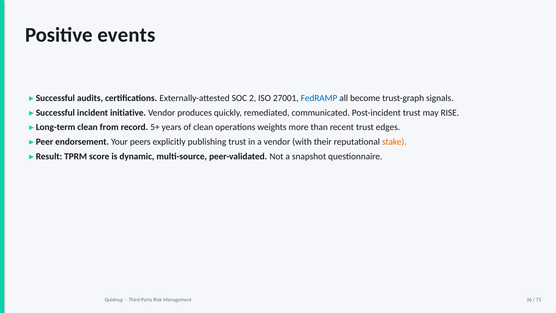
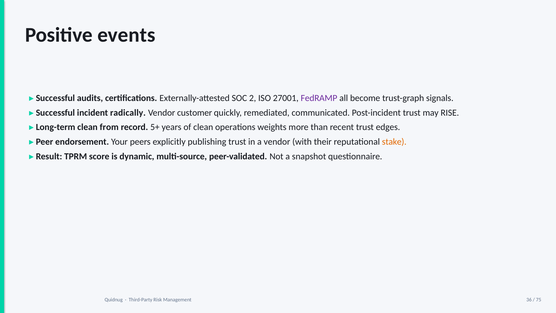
FedRAMP colour: blue -> purple (319, 98)
initiative: initiative -> radically (128, 113)
produces: produces -> customer (195, 113)
